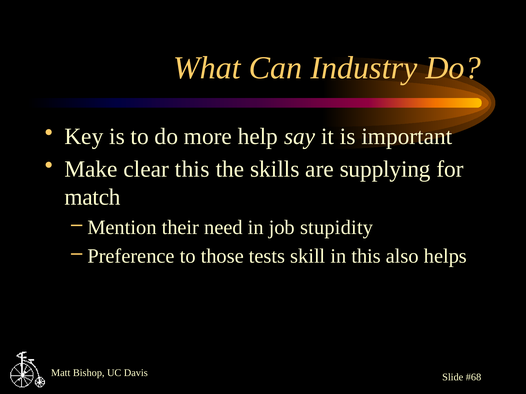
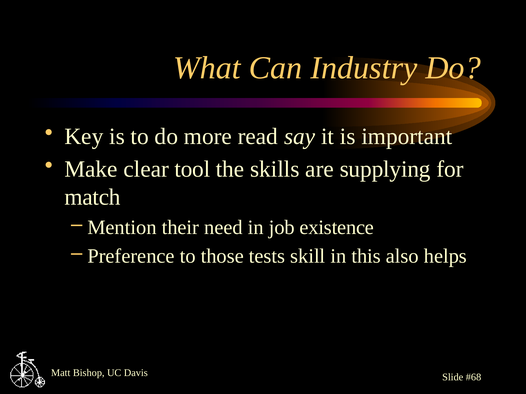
help: help -> read (258, 137)
clear this: this -> tool (192, 169)
stupidity: stupidity -> existence (337, 228)
